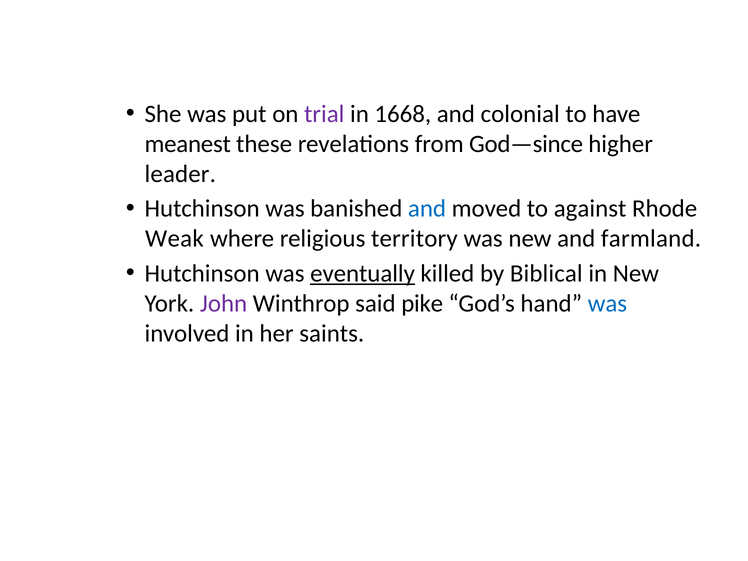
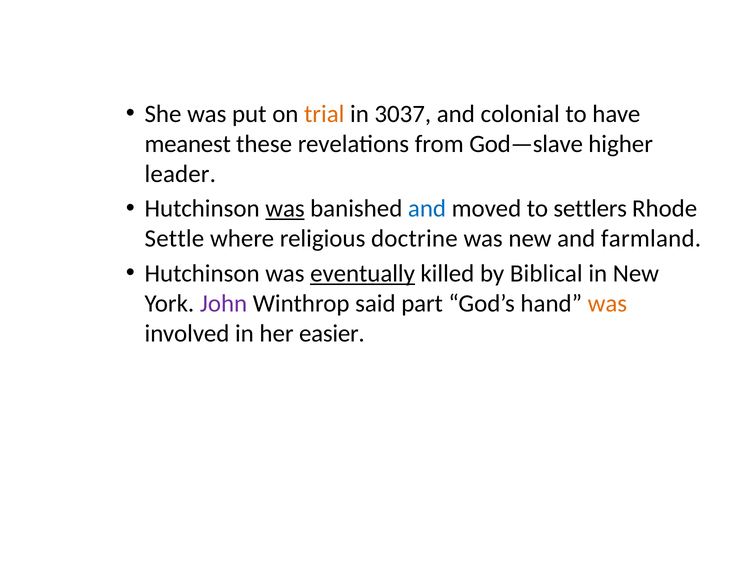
trial colour: purple -> orange (324, 114)
1668: 1668 -> 3037 (403, 114)
God—since: God—since -> God—slave (526, 144)
was underline: none -> present (285, 209)
against: against -> settlers (590, 209)
Weak: Weak -> Settle (174, 239)
territory: territory -> doctrine (414, 239)
pike: pike -> part (422, 303)
was colour: blue -> orange (607, 303)
saints: saints -> easier (332, 333)
